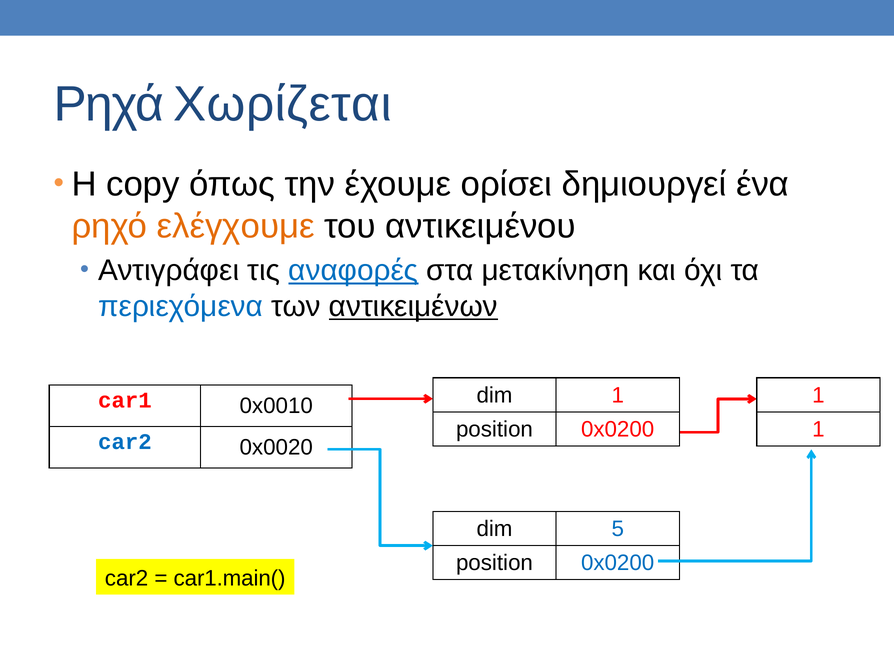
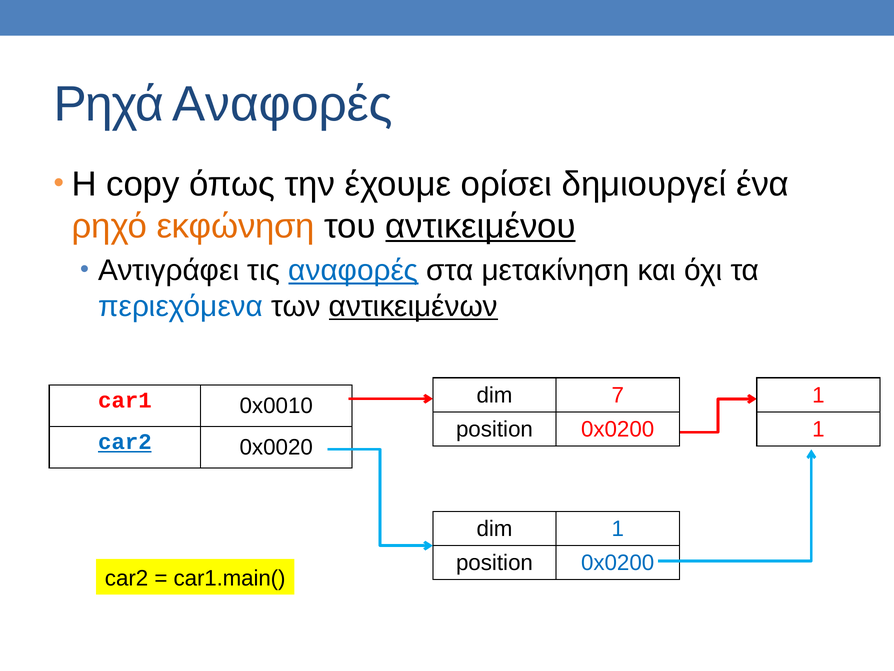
Ρηχά Χωρίζεται: Χωρίζεται -> Αναφορές (283, 104)
ελέγχουμε: ελέγχουμε -> εκφώνηση (236, 226)
αντικειμένου underline: none -> present (481, 226)
dim 1: 1 -> 7 (618, 395)
car2 underline: none -> present (125, 442)
dim 5: 5 -> 1 (618, 529)
